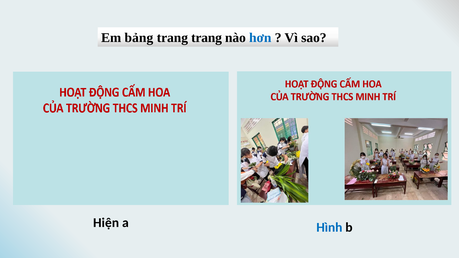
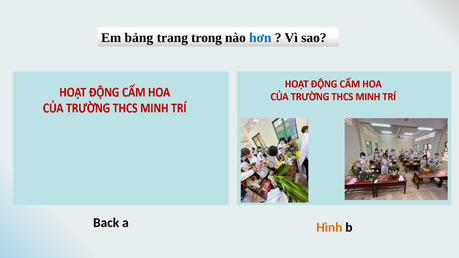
trang trang: trang -> trong (207, 38)
Hiện: Hiện -> Back (106, 223)
Hình colour: blue -> orange (329, 228)
